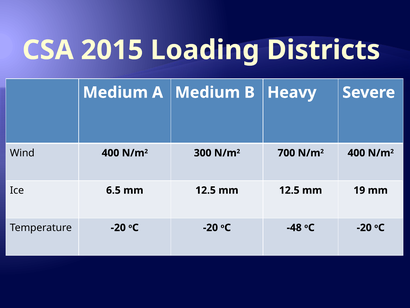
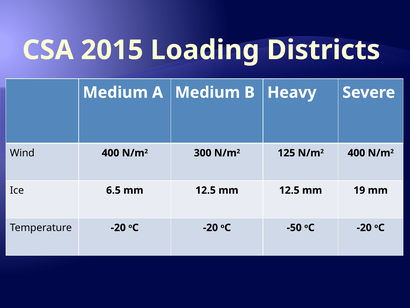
700: 700 -> 125 (286, 153)
-48: -48 -> -50 (294, 227)
